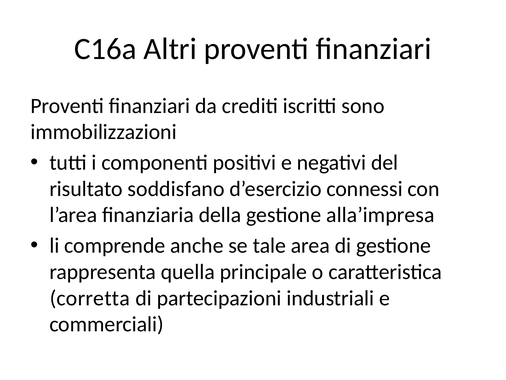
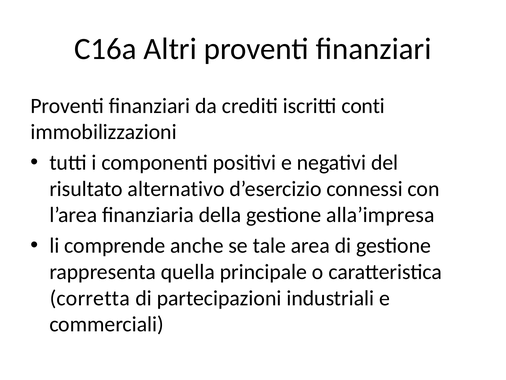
sono: sono -> conti (363, 106)
soddisfano: soddisfano -> alternativo (176, 189)
